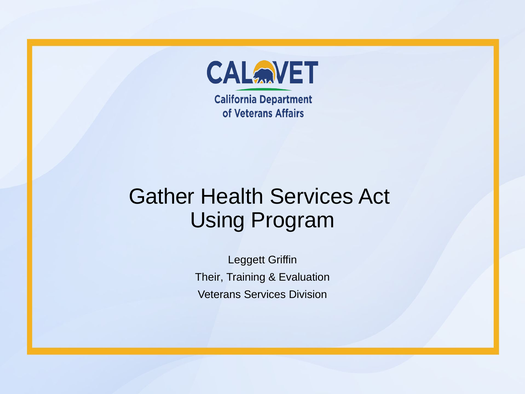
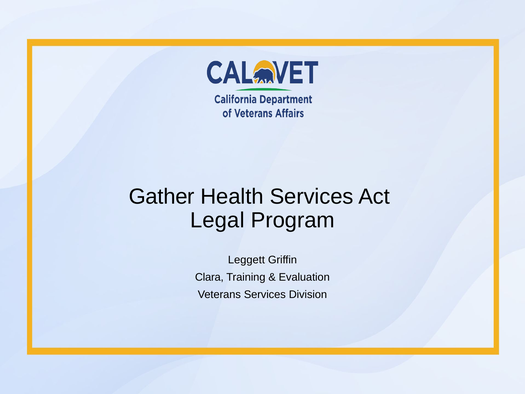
Using: Using -> Legal (217, 220)
Their: Their -> Clara (209, 277)
